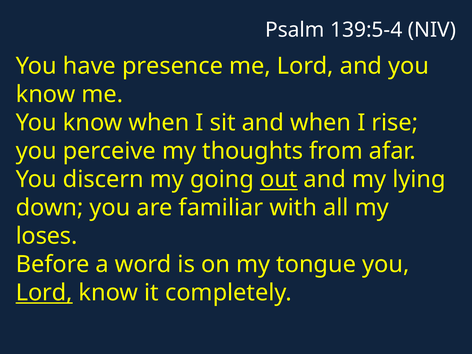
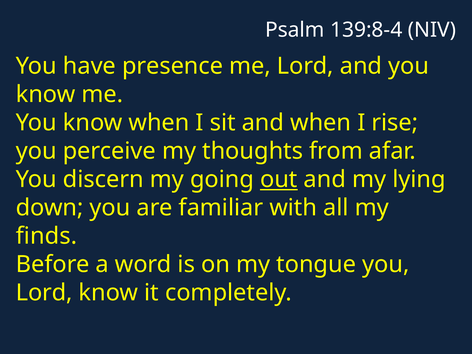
139:5-4: 139:5-4 -> 139:8-4 (366, 30)
loses: loses -> finds (46, 236)
Lord underline: present -> none (44, 293)
